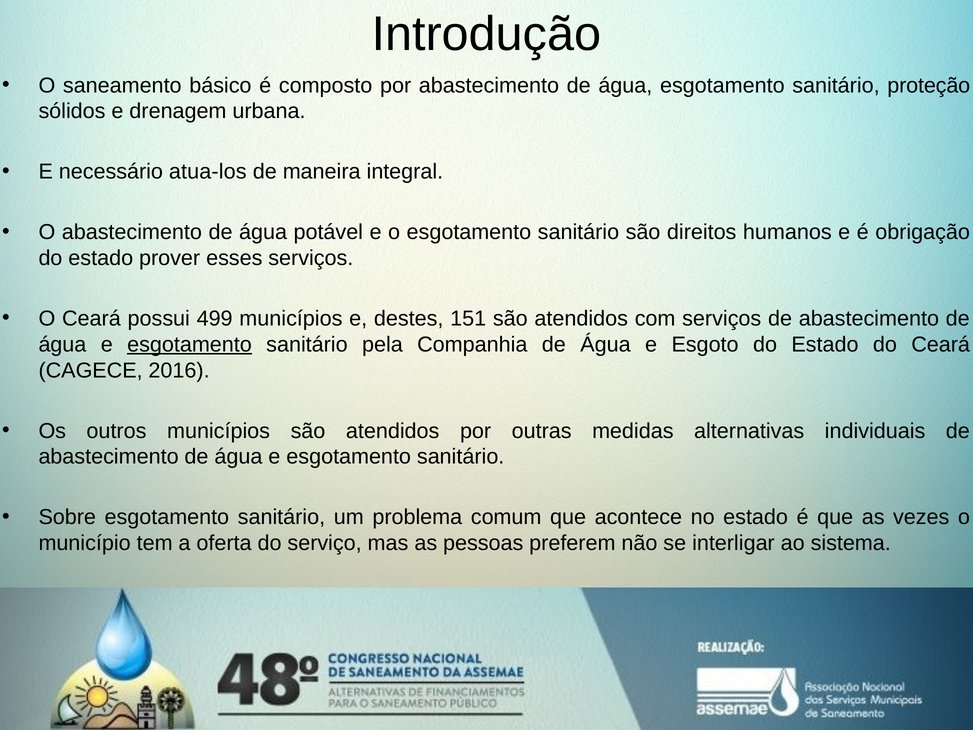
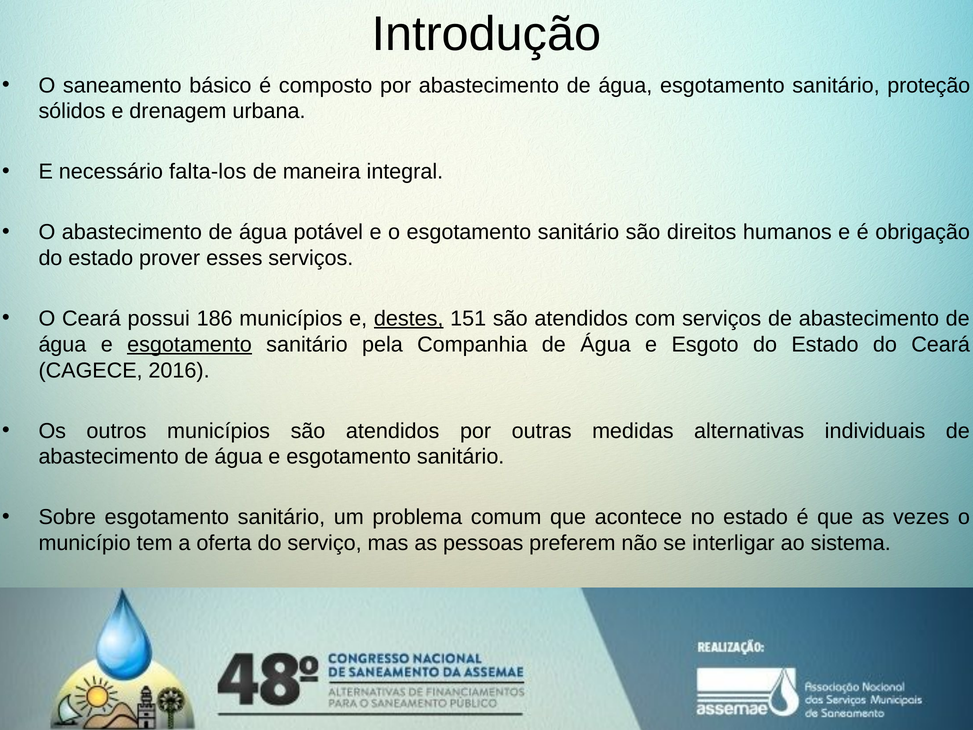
atua-los: atua-los -> falta-los (208, 172)
499: 499 -> 186 (215, 318)
destes underline: none -> present (409, 318)
